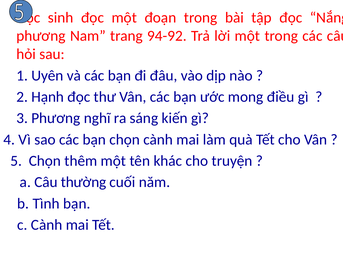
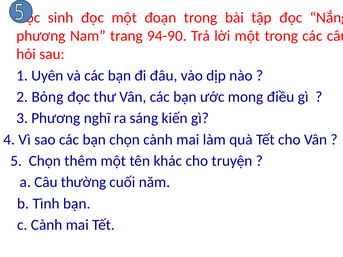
94-92: 94-92 -> 94-90 (167, 36)
Hạnh: Hạnh -> Bỏng (48, 97)
